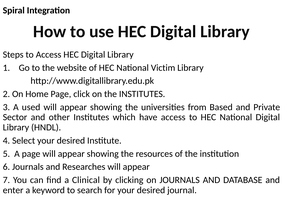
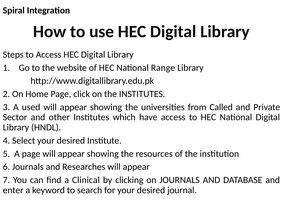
Victim: Victim -> Range (163, 68)
Based: Based -> Called (221, 107)
